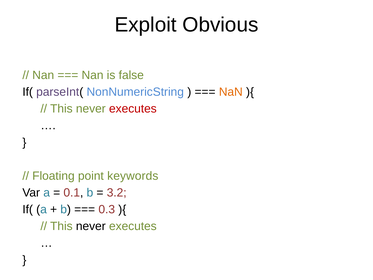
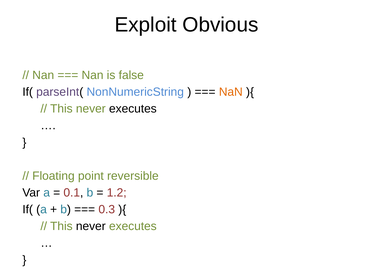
executes colour: red -> black (133, 109)
keywords: keywords -> reversible (133, 176)
3.2: 3.2 -> 1.2 (117, 193)
